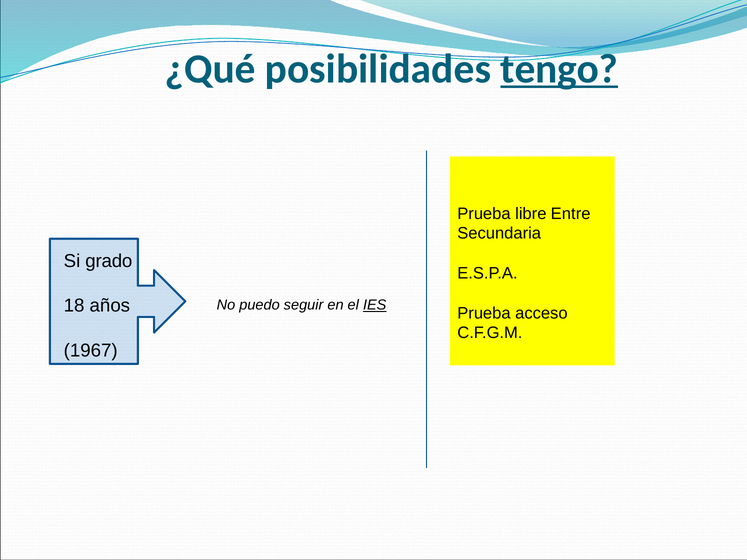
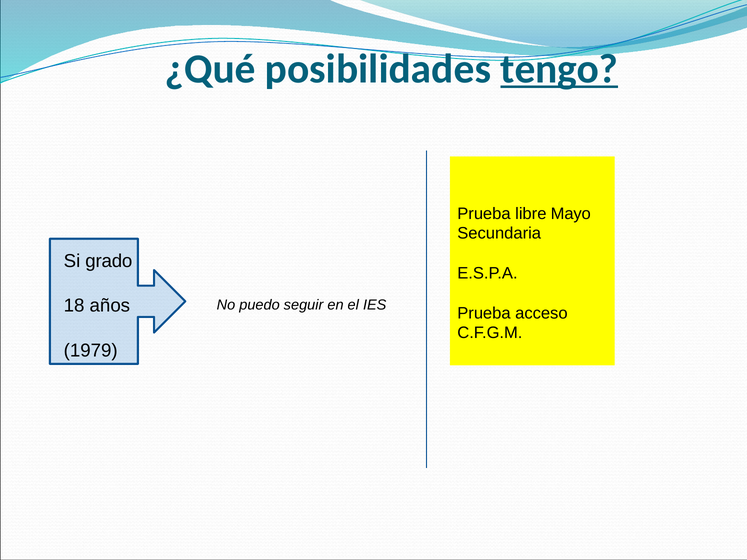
Entre: Entre -> Mayo (571, 214)
IES underline: present -> none (375, 305)
1967: 1967 -> 1979 (91, 351)
